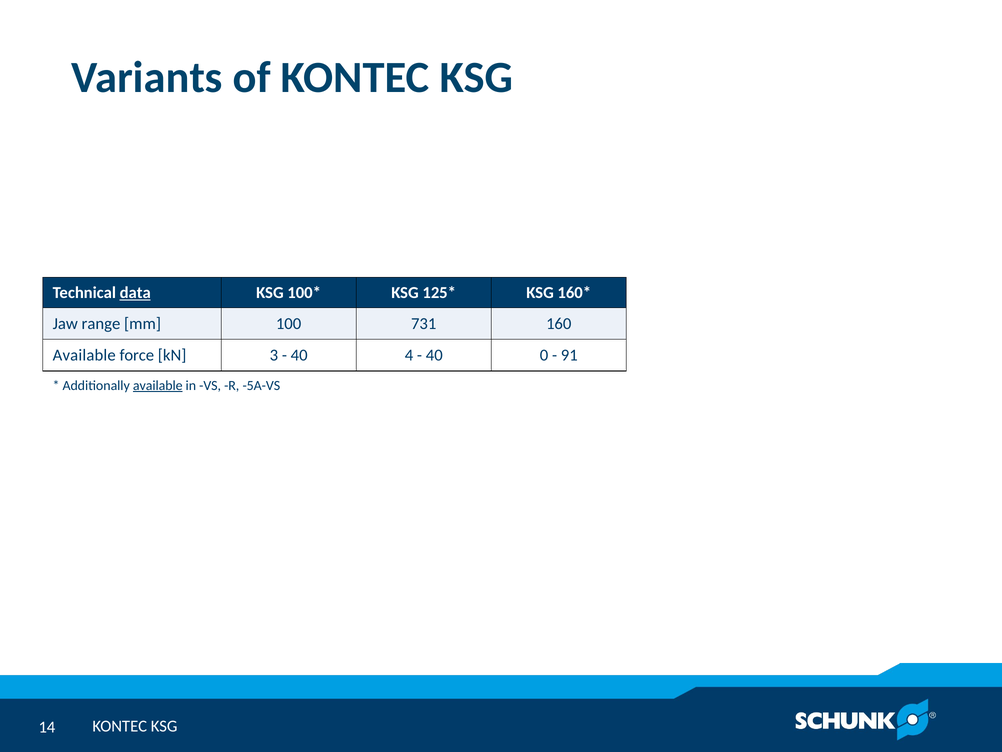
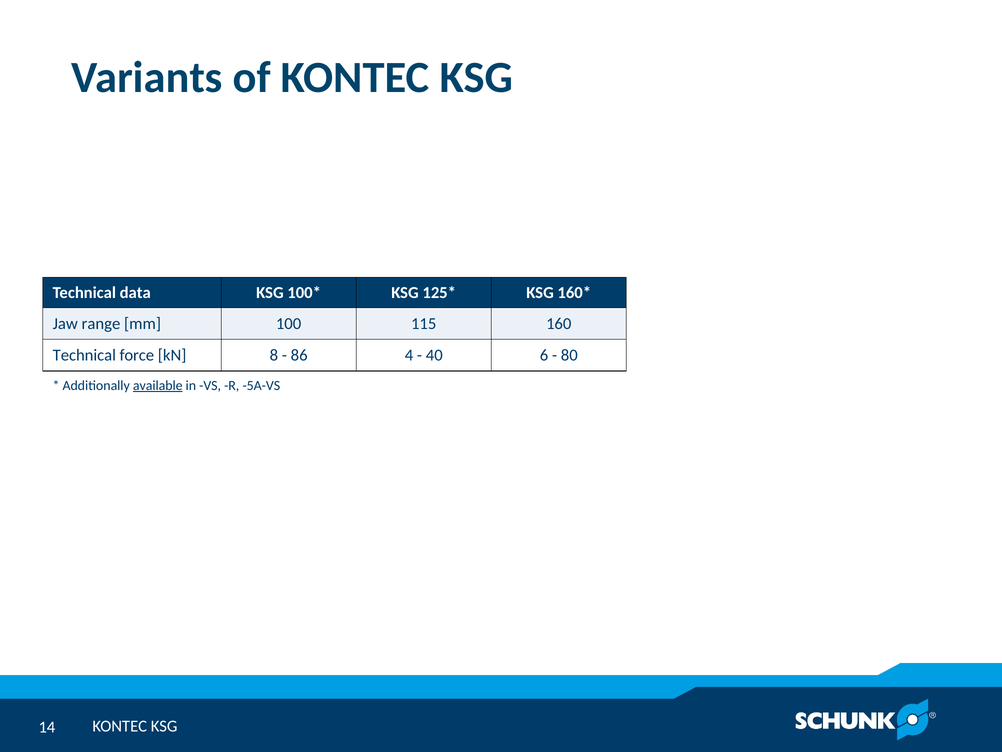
data underline: present -> none (135, 293)
731: 731 -> 115 (424, 324)
Available: Available -> Technical (84, 355)
3: 3 -> 8 (274, 355)
40: 40 -> 86 (299, 355)
0: 0 -> 6 (544, 355)
91: 91 -> 80 (569, 355)
